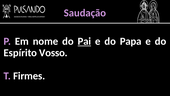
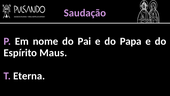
Pai underline: present -> none (84, 41)
Vosso: Vosso -> Maus (53, 53)
Firmes: Firmes -> Eterna (29, 76)
